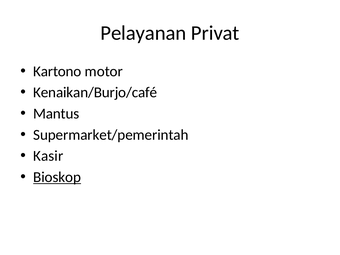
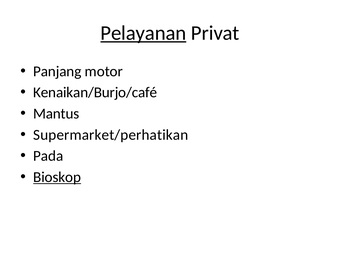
Pelayanan underline: none -> present (143, 33)
Kartono: Kartono -> Panjang (57, 71)
Supermarket/pemerintah: Supermarket/pemerintah -> Supermarket/perhatikan (111, 135)
Kasir: Kasir -> Pada (48, 156)
